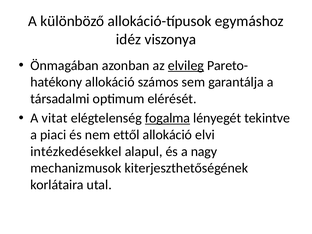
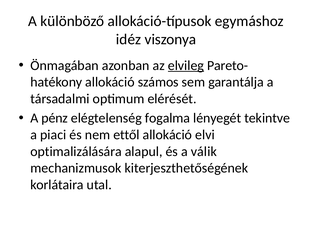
vitat: vitat -> pénz (55, 118)
fogalma underline: present -> none (168, 118)
intézkedésekkel: intézkedésekkel -> optimalizálására (76, 151)
nagy: nagy -> válik (204, 151)
